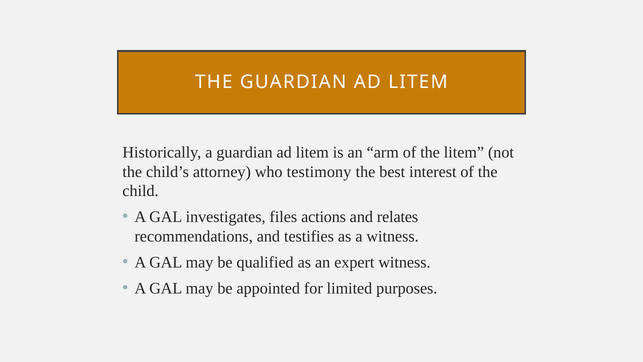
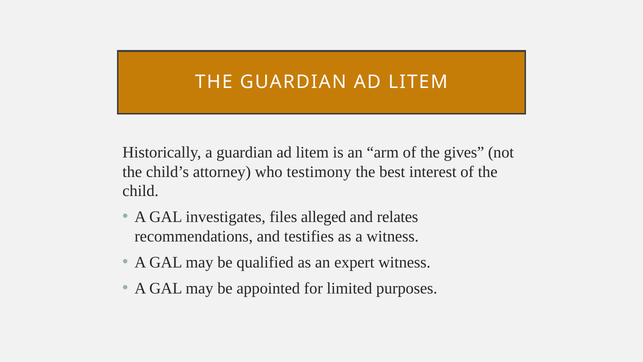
the litem: litem -> gives (464, 152)
actions: actions -> alleged (324, 217)
